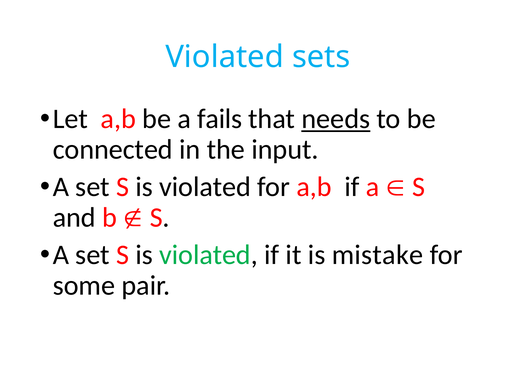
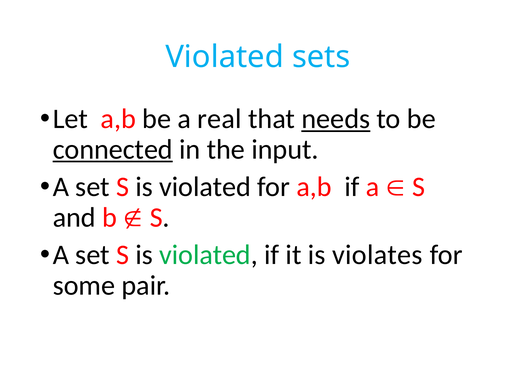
fails: fails -> real (219, 119)
connected underline: none -> present (113, 149)
mistake: mistake -> violates (377, 255)
